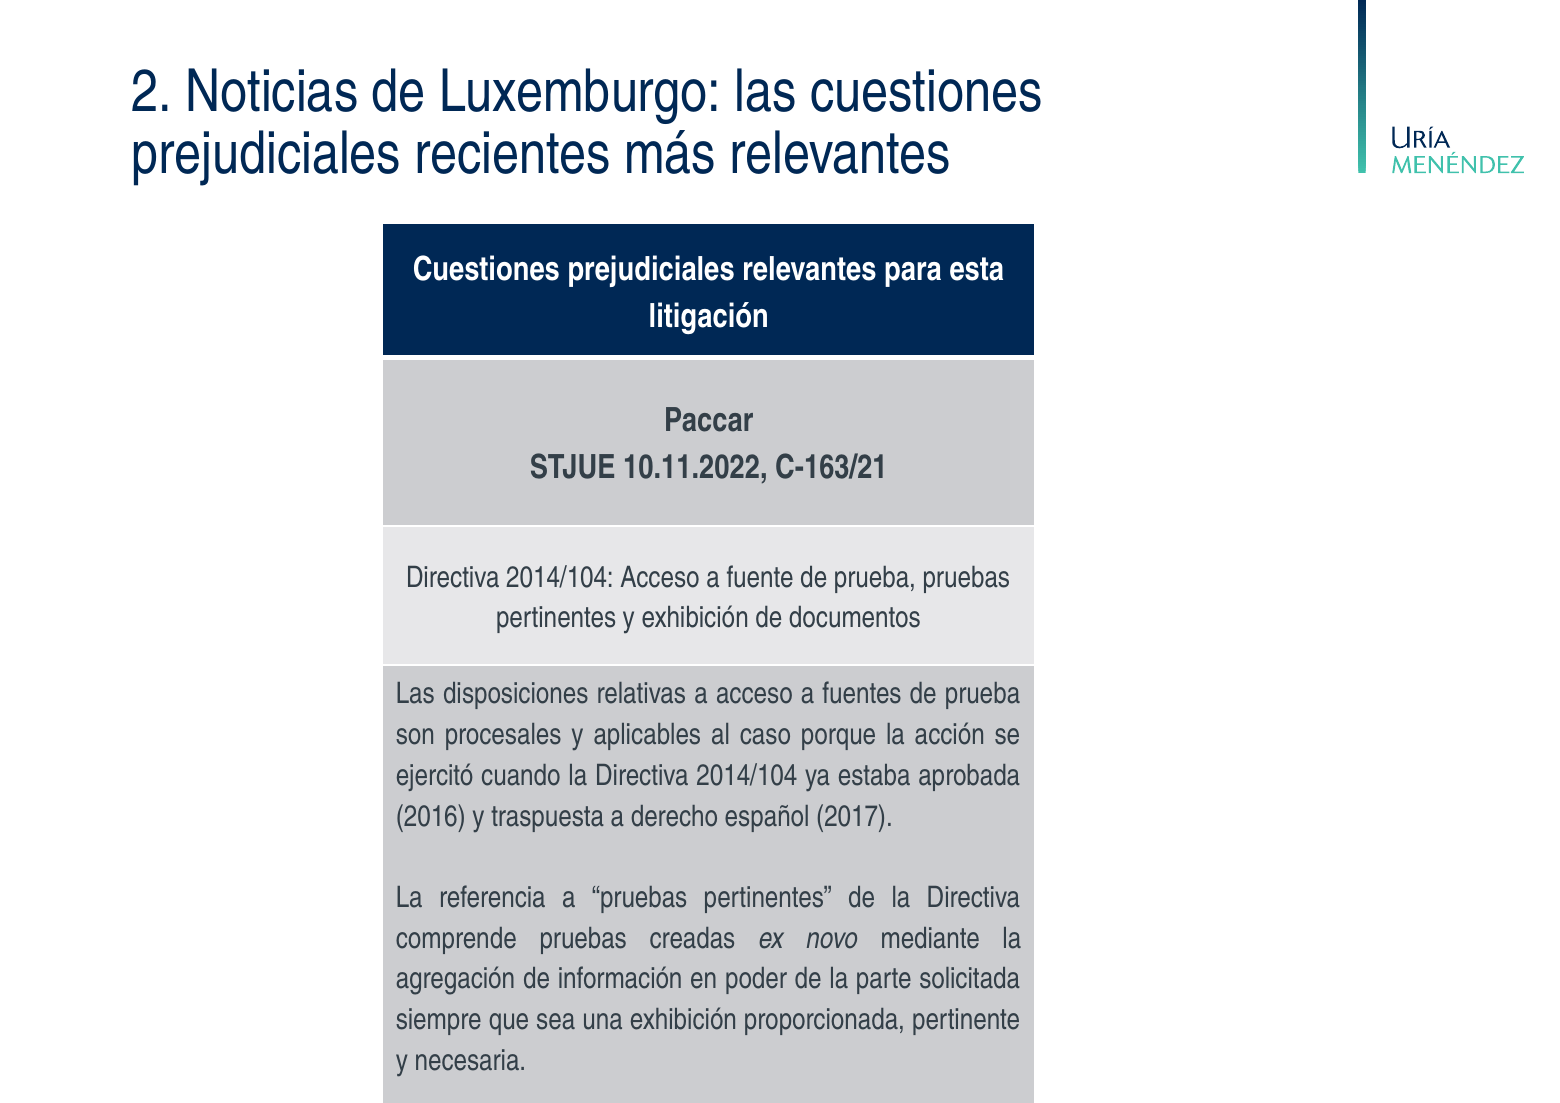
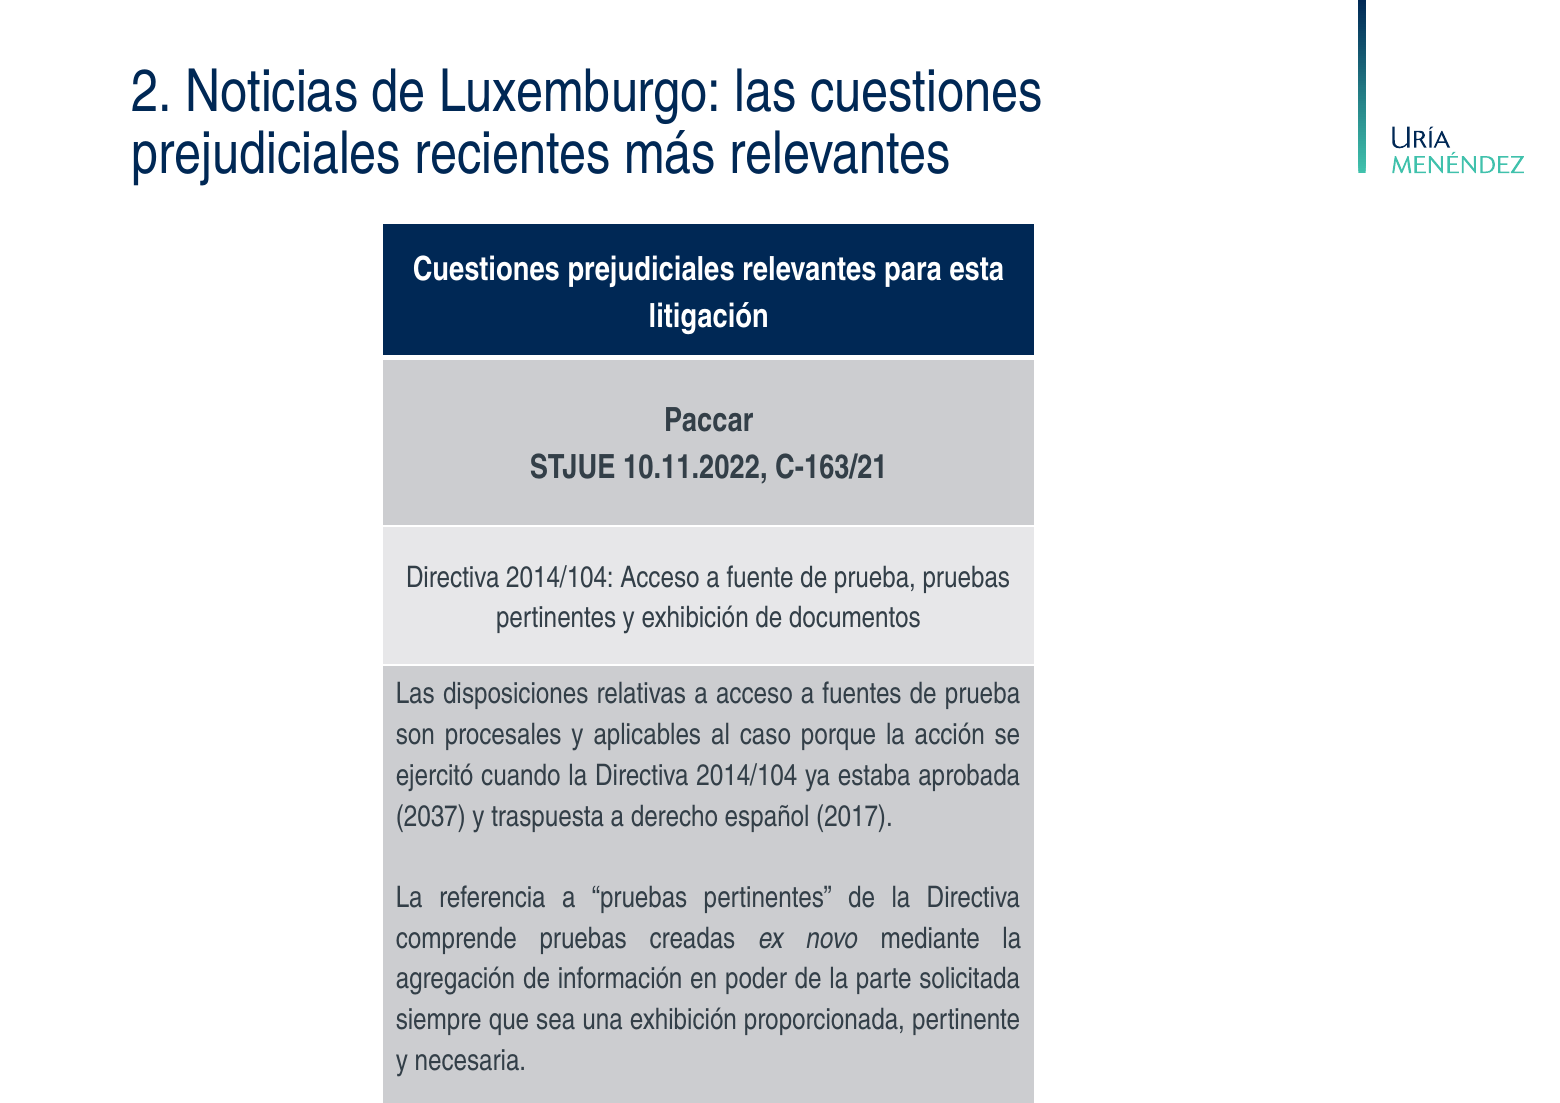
2016: 2016 -> 2037 (431, 816)
